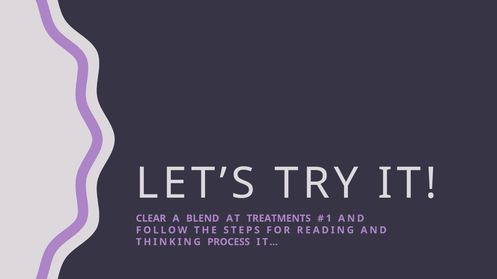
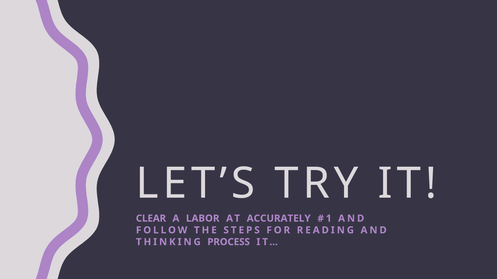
BLEND: BLEND -> LABOR (203, 219)
TREATMENTS: TREATMENTS -> ACCURATELY (279, 219)
